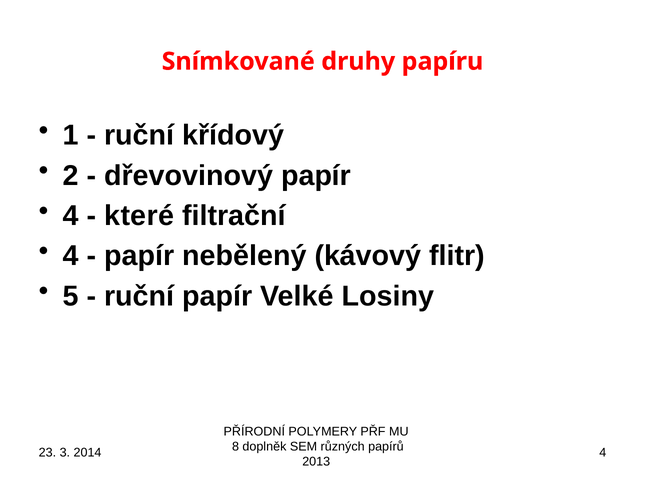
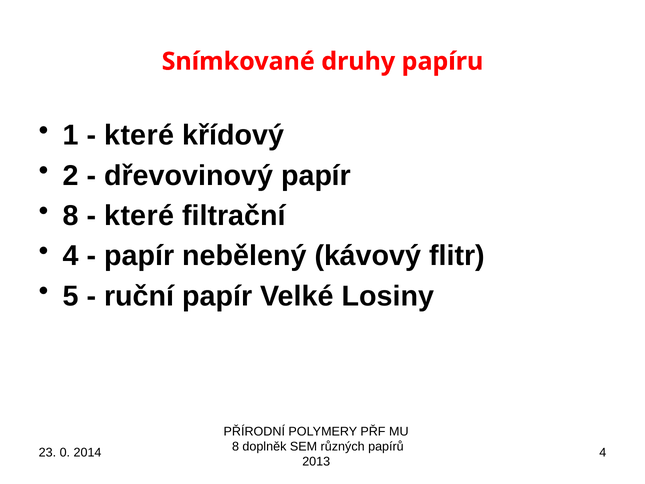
ruční: ruční -> které (139, 135)
4: 4 -> 8 (71, 216)
3: 3 -> 0 (65, 452)
